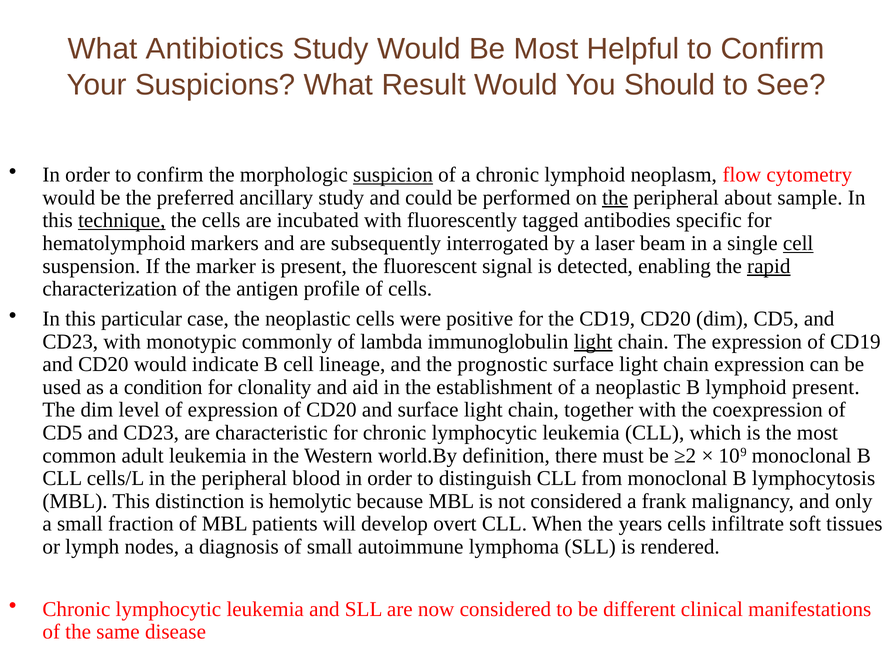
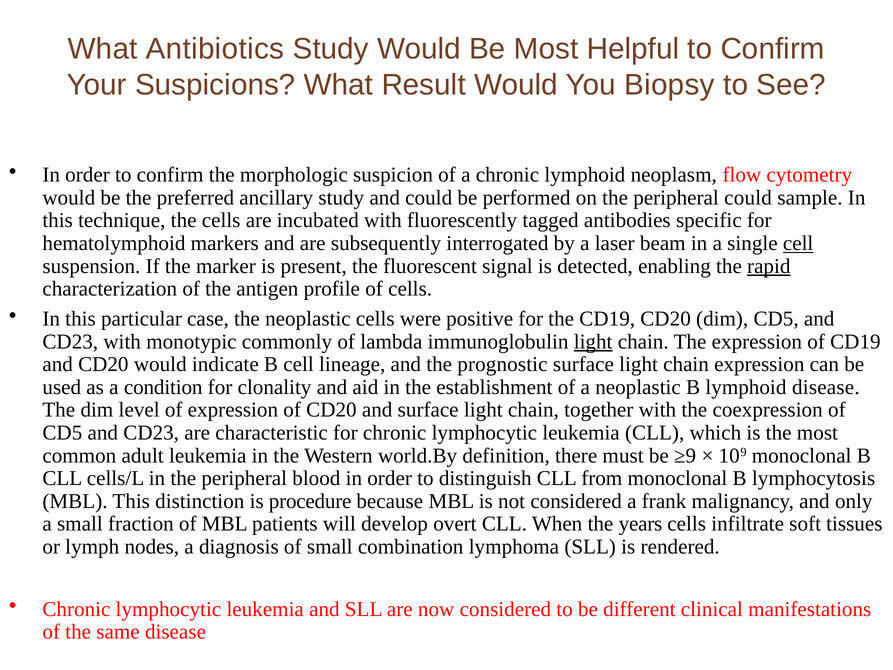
Should: Should -> Biopsy (669, 85)
suspicion underline: present -> none (393, 175)
the underline: present -> none (615, 198)
peripheral about: about -> could (748, 198)
technique underline: present -> none (122, 220)
lymphoid present: present -> disease (826, 387)
≥2: ≥2 -> ≥9 (685, 455)
hemolytic: hemolytic -> procedure (310, 501)
autoimmune: autoimmune -> combination (411, 547)
